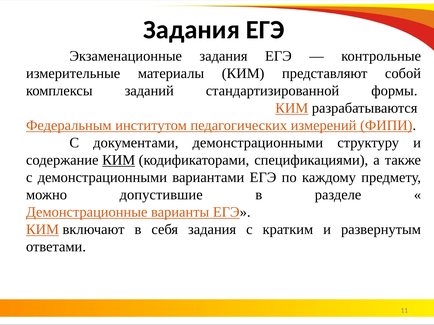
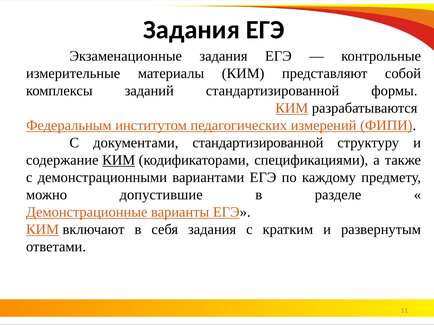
документами демонстрационными: демонстрационными -> стандартизированной (258, 143)
